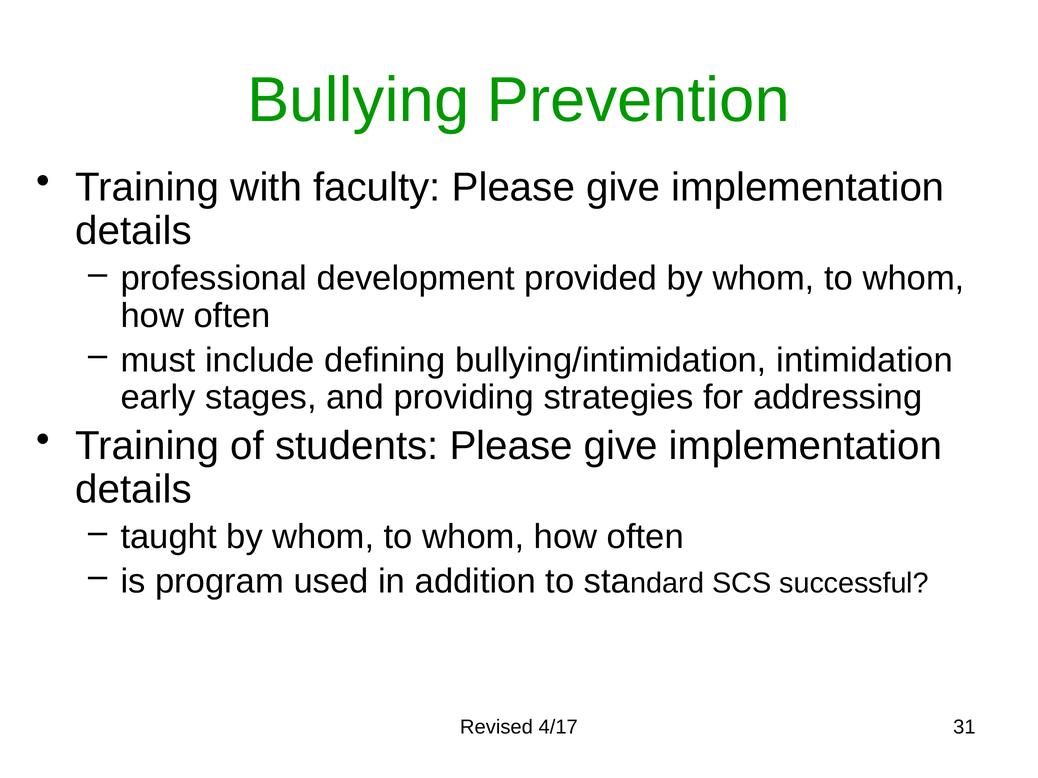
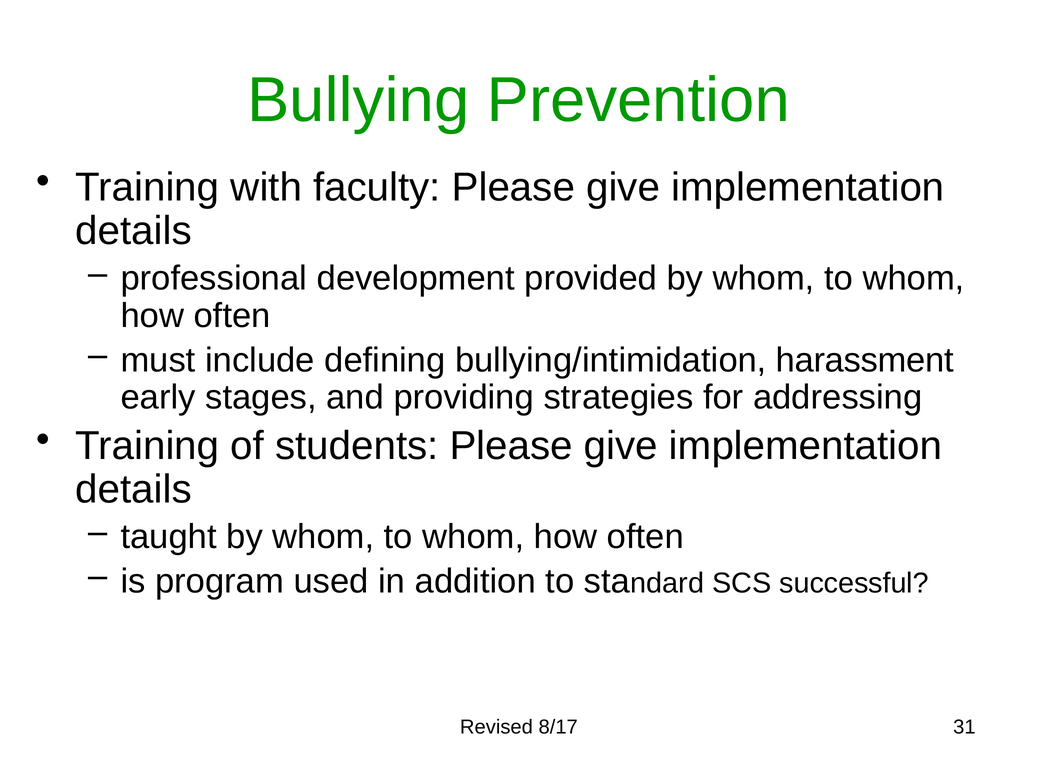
intimidation: intimidation -> harassment (865, 360)
4/17: 4/17 -> 8/17 (558, 728)
